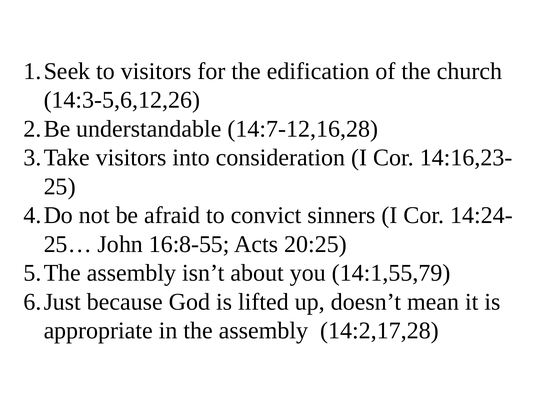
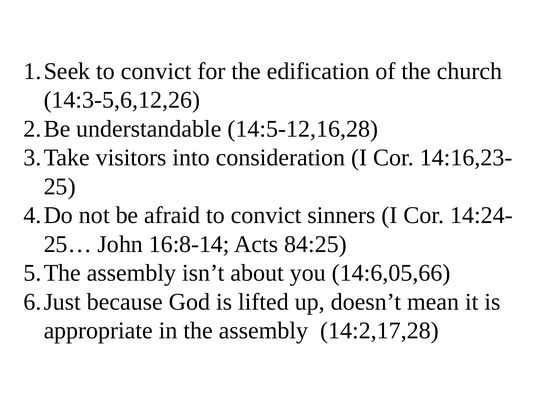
visitors: visitors -> convict (156, 71)
14:7-12,16,28: 14:7-12,16,28 -> 14:5-12,16,28 (303, 129)
16:8-55: 16:8-55 -> 16:8-14 (189, 244)
20:25: 20:25 -> 84:25 (315, 244)
14:1,55,79: 14:1,55,79 -> 14:6,05,66 (391, 273)
